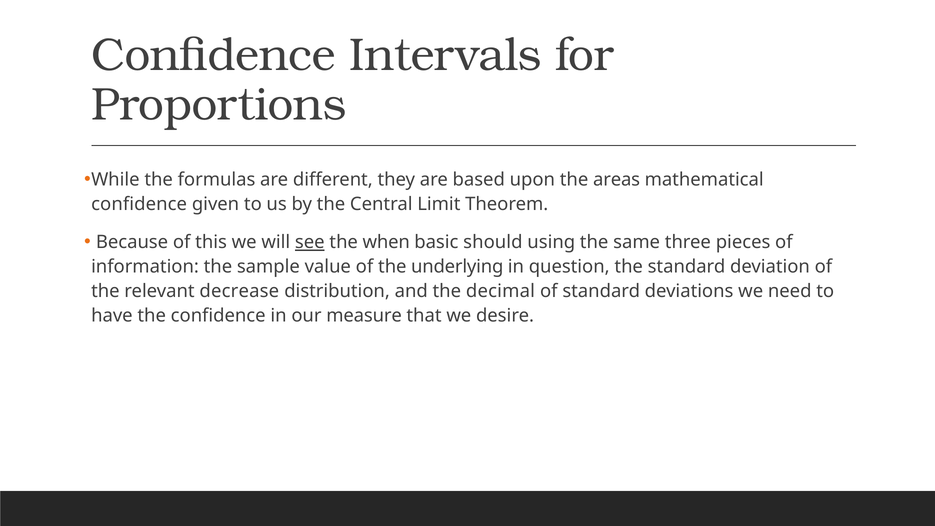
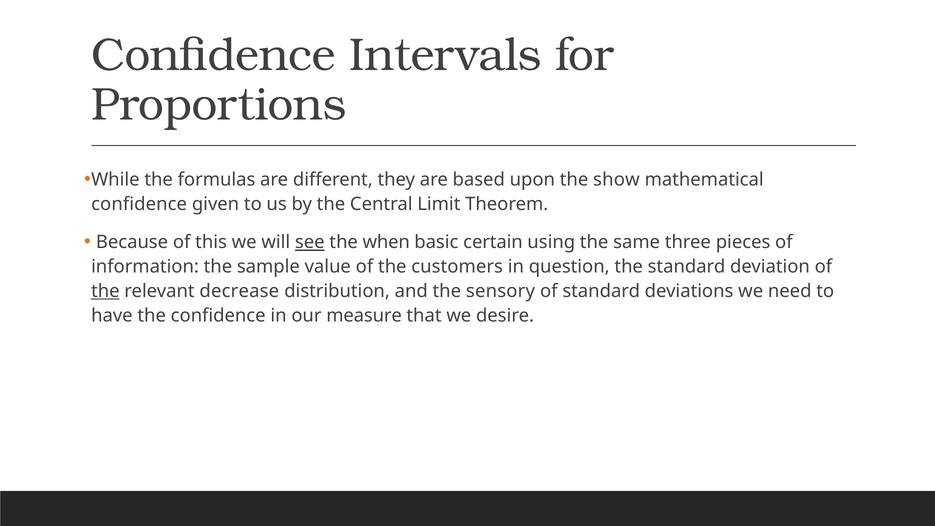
areas: areas -> show (616, 180)
should: should -> certain (493, 242)
underlying: underlying -> customers (457, 267)
the underline: none -> present (105, 291)
decimal: decimal -> sensory (500, 291)
